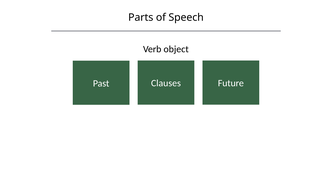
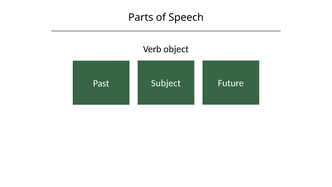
Clauses: Clauses -> Subject (166, 83)
